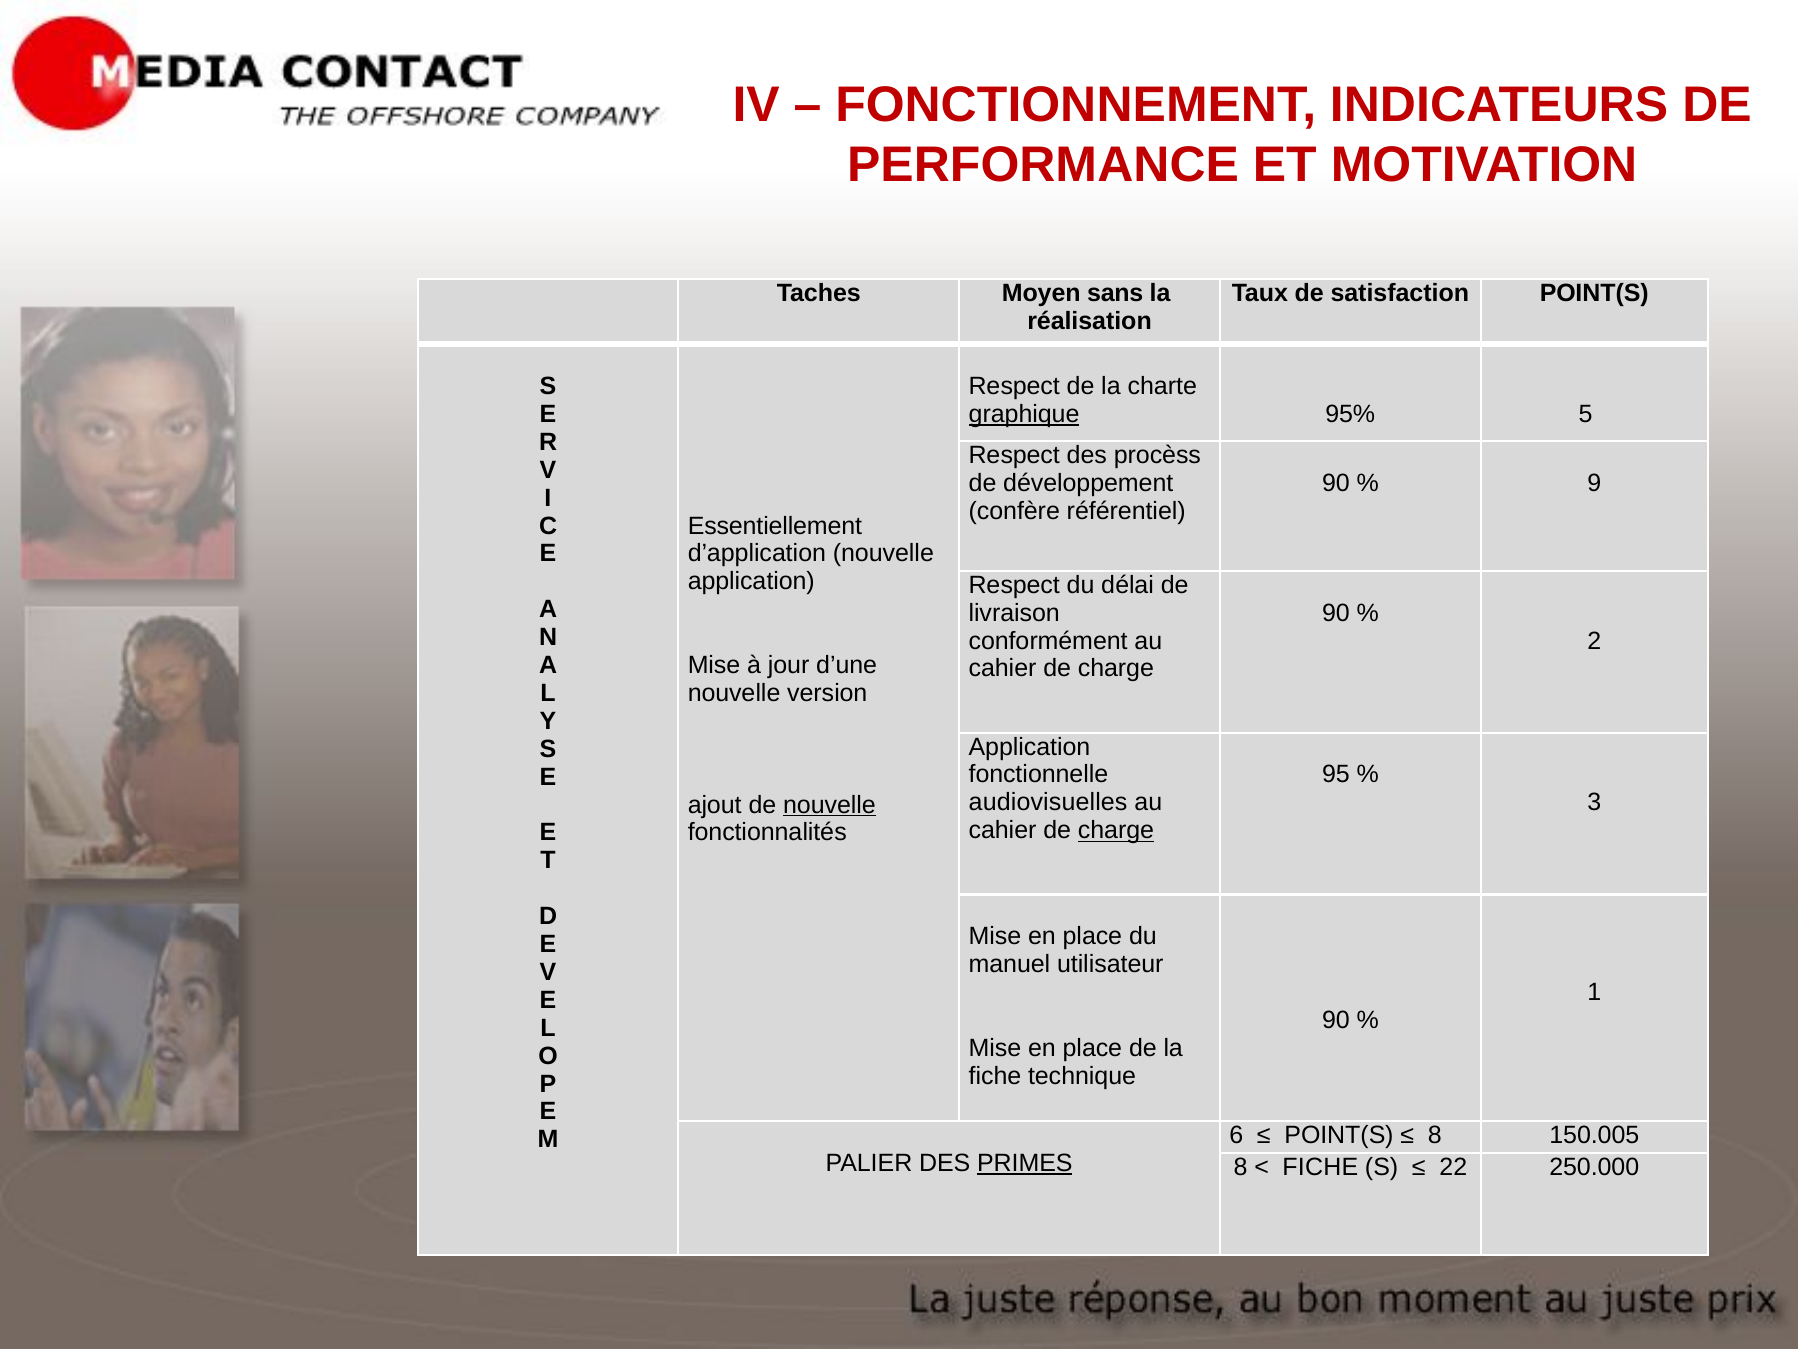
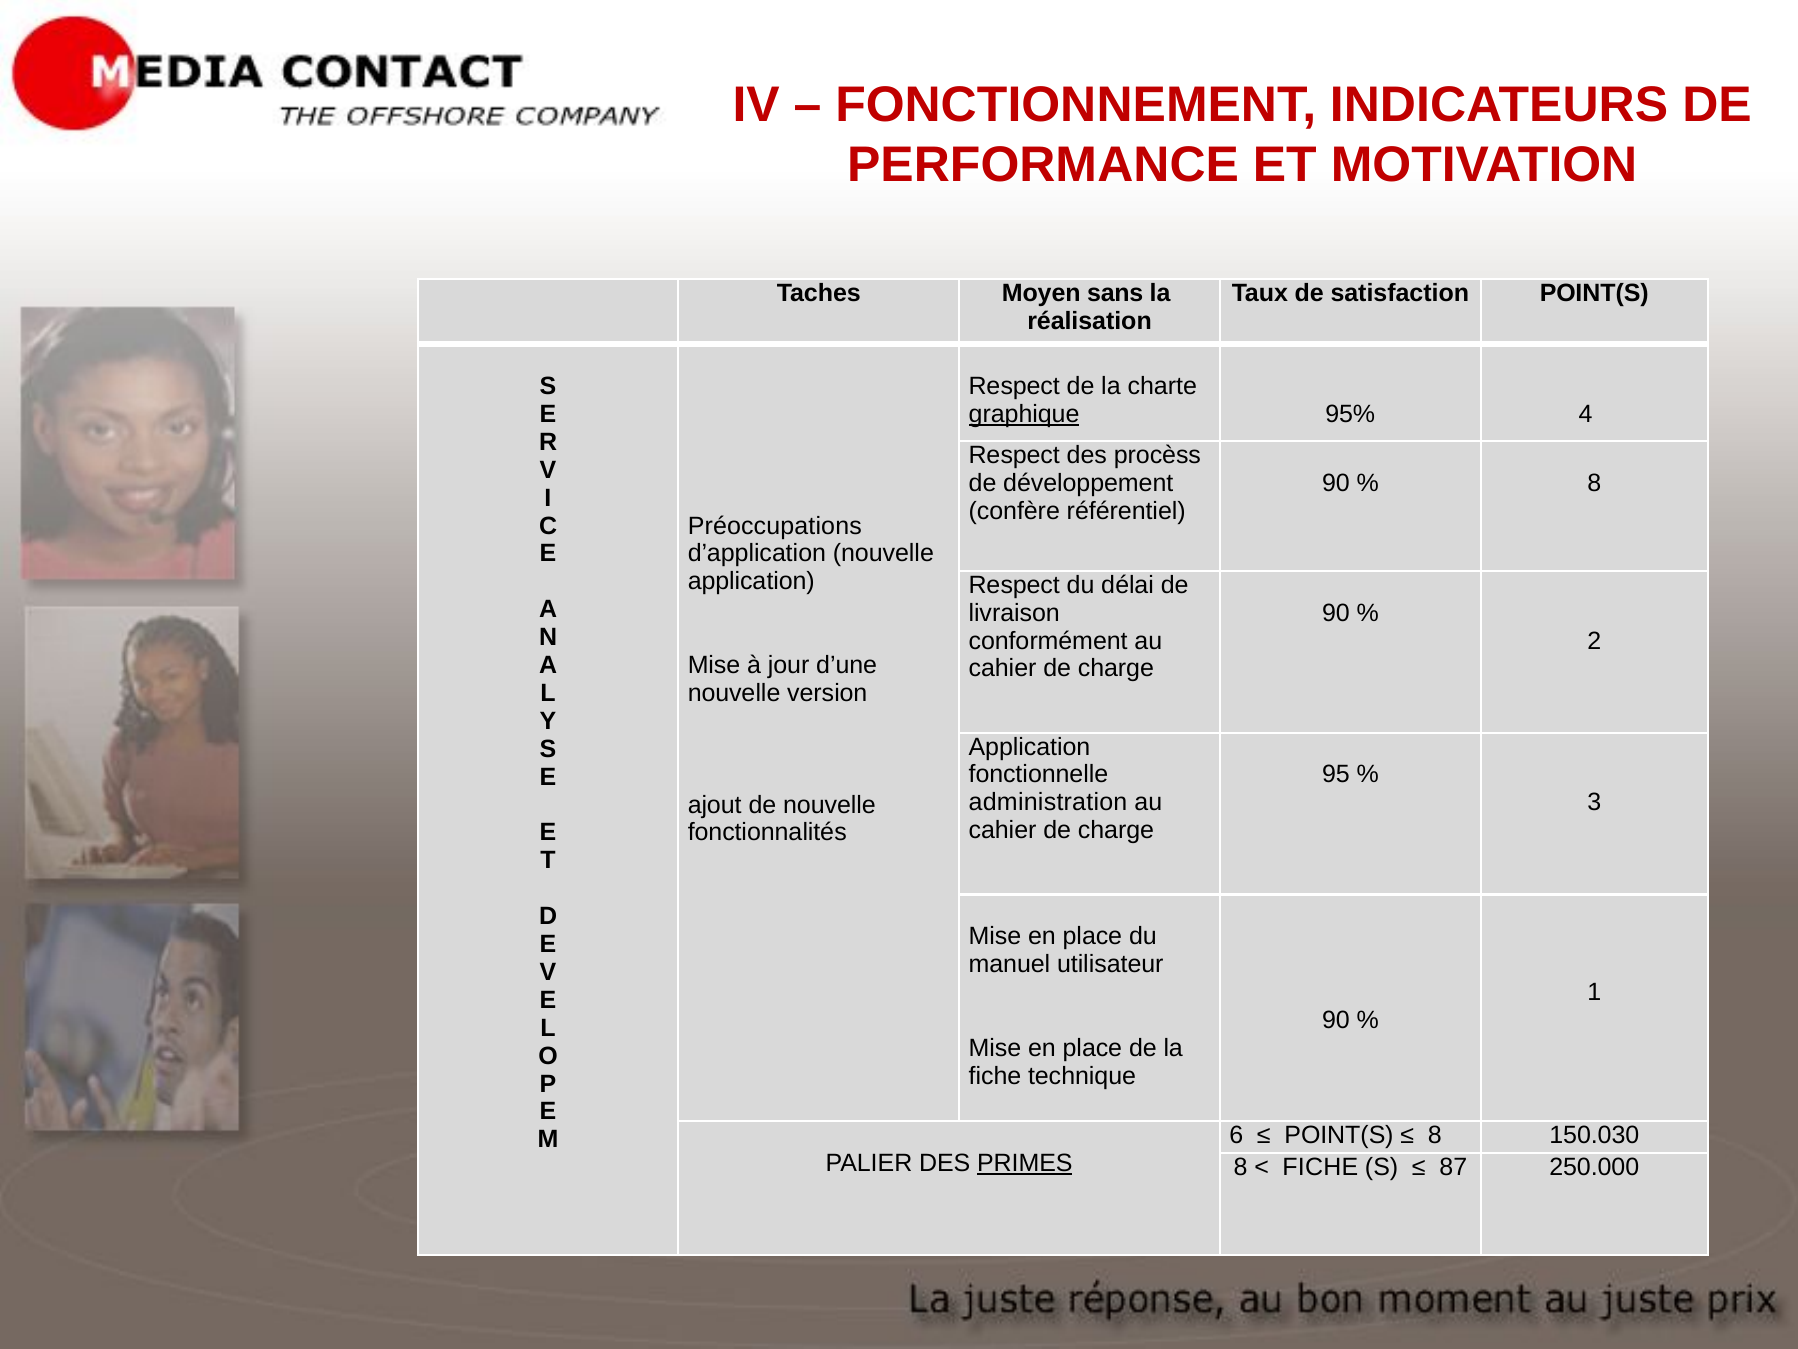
5: 5 -> 4 (1586, 414)
9: 9 -> 8 (1594, 483)
Essentiellement: Essentiellement -> Préoccupations (775, 526)
audiovisuelles: audiovisuelles -> administration (1048, 802)
nouvelle underline: present -> none (829, 805)
charge underline: present -> none (1116, 830)
150.005: 150.005 -> 150.030 (1594, 1135)
22: 22 -> 87 (1453, 1167)
